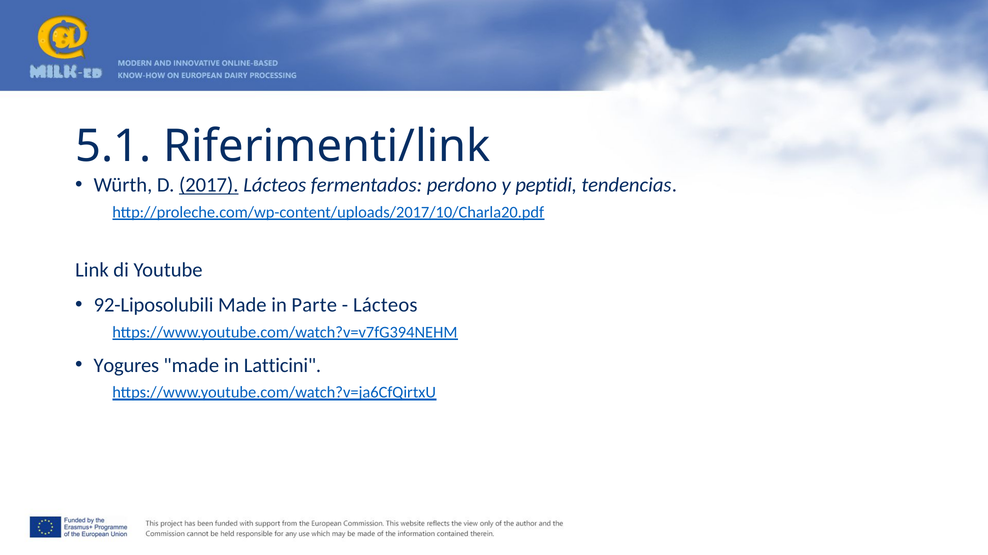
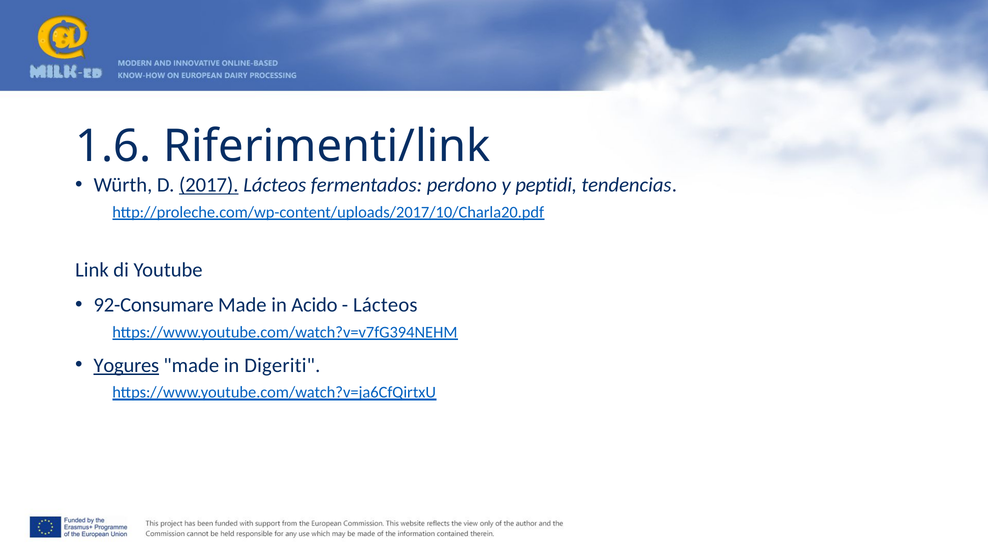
5.1: 5.1 -> 1.6 (113, 146)
92-Liposolubili: 92-Liposolubili -> 92-Consumare (154, 306)
Parte: Parte -> Acido (314, 306)
Yogures underline: none -> present (126, 366)
Latticini: Latticini -> Digeriti (282, 366)
